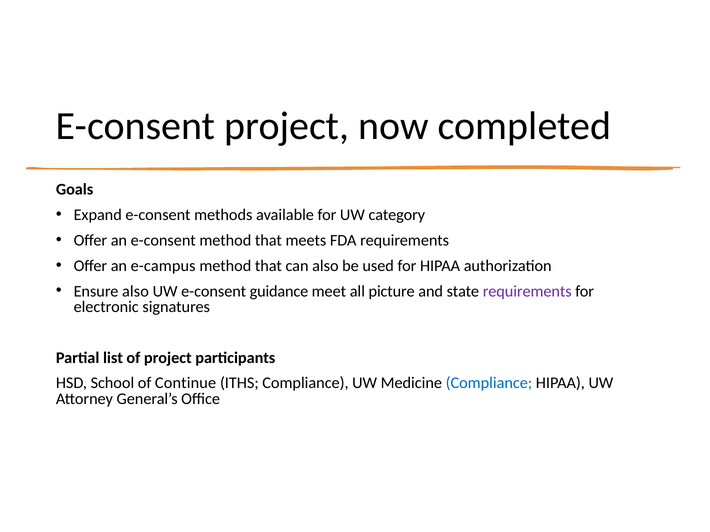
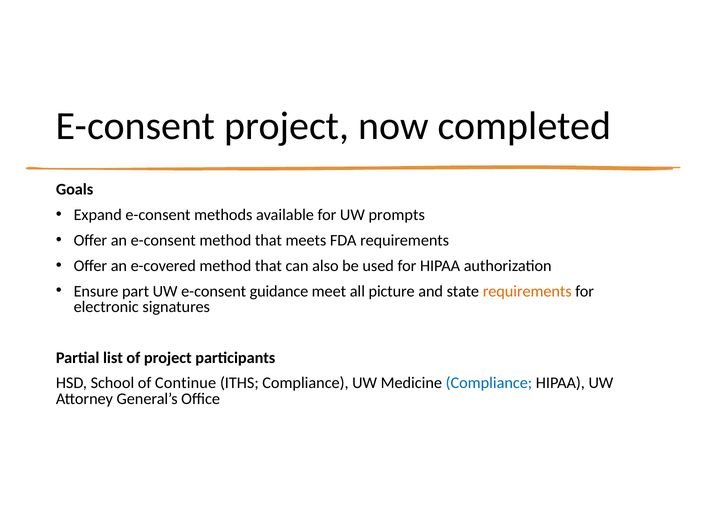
category: category -> prompts (397, 215)
e-campus: e-campus -> e-covered (163, 266)
Ensure also: also -> part (136, 291)
requirements colour: purple -> orange (527, 291)
